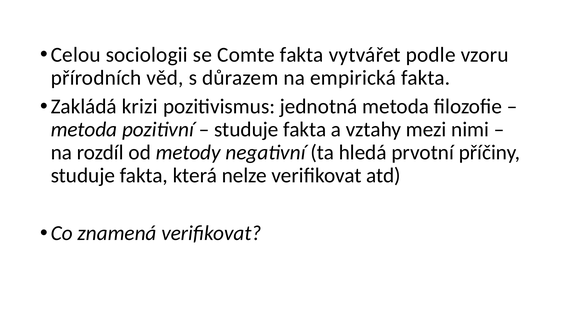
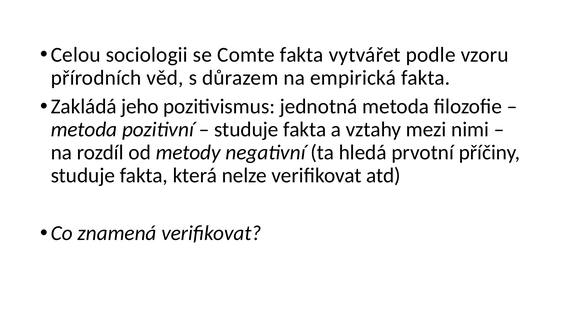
krizi: krizi -> jeho (140, 107)
